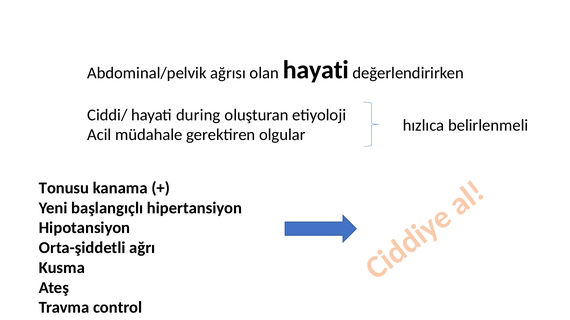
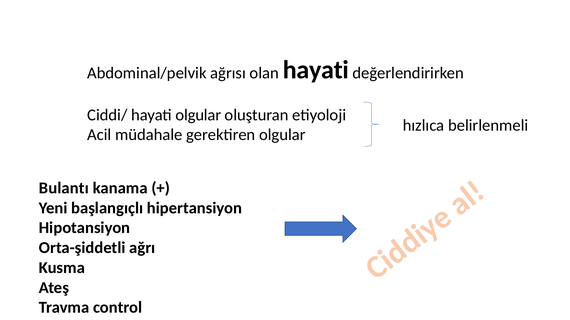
hayati during: during -> olgular (198, 115)
Tonusu: Tonusu -> Bulantı (64, 188)
